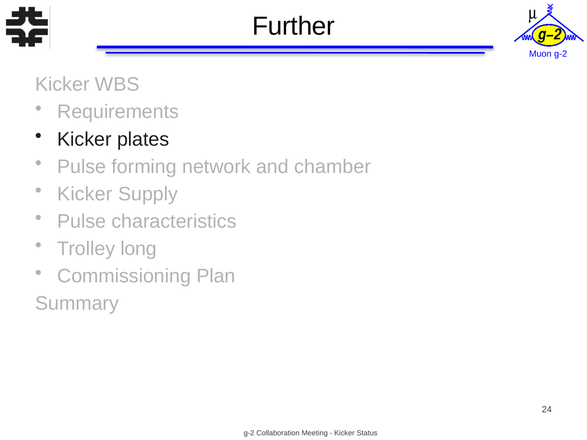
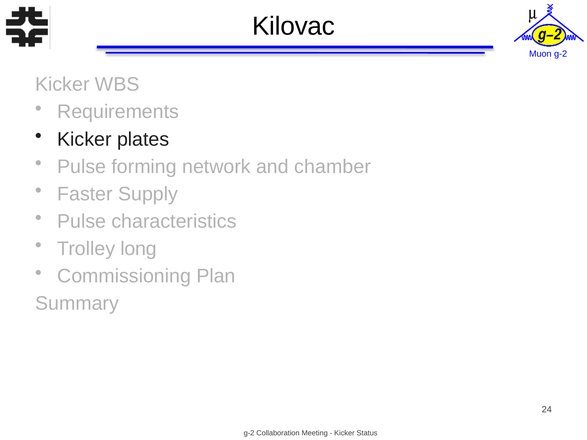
Further: Further -> Kilovac (294, 26)
Kicker: Kicker -> Faster (85, 194)
